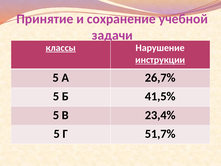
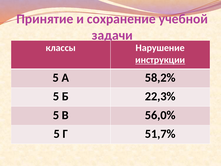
классы underline: present -> none (61, 48)
26,7%: 26,7% -> 58,2% (160, 78)
41,5%: 41,5% -> 22,3% (160, 96)
23,4%: 23,4% -> 56,0% (160, 115)
